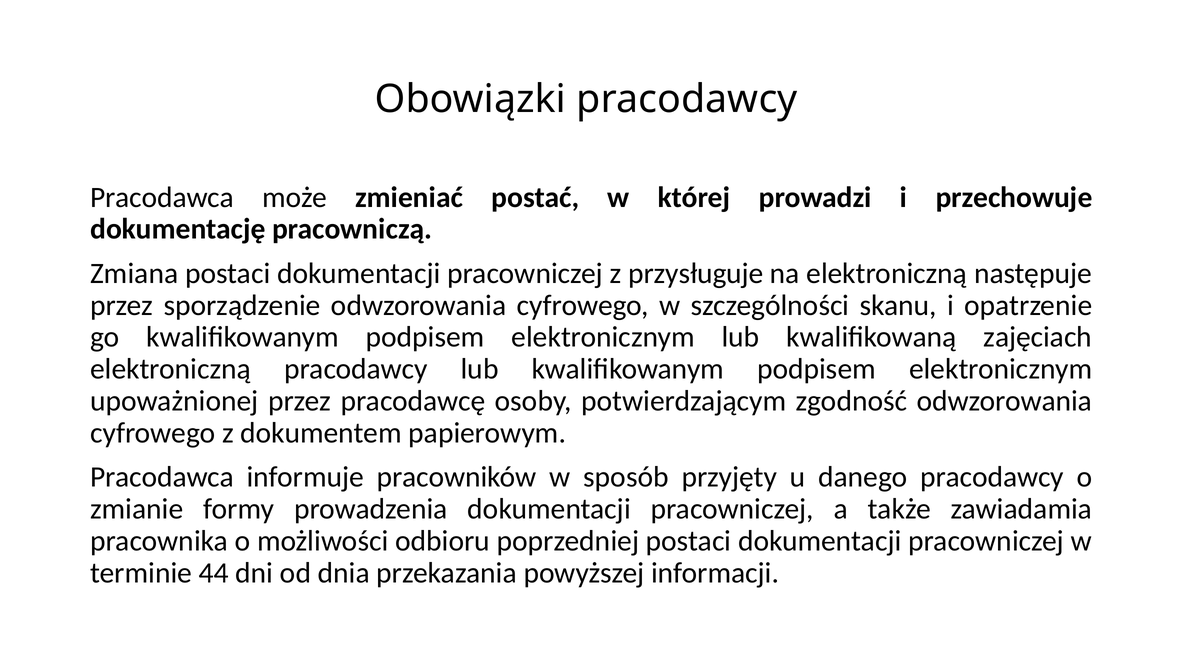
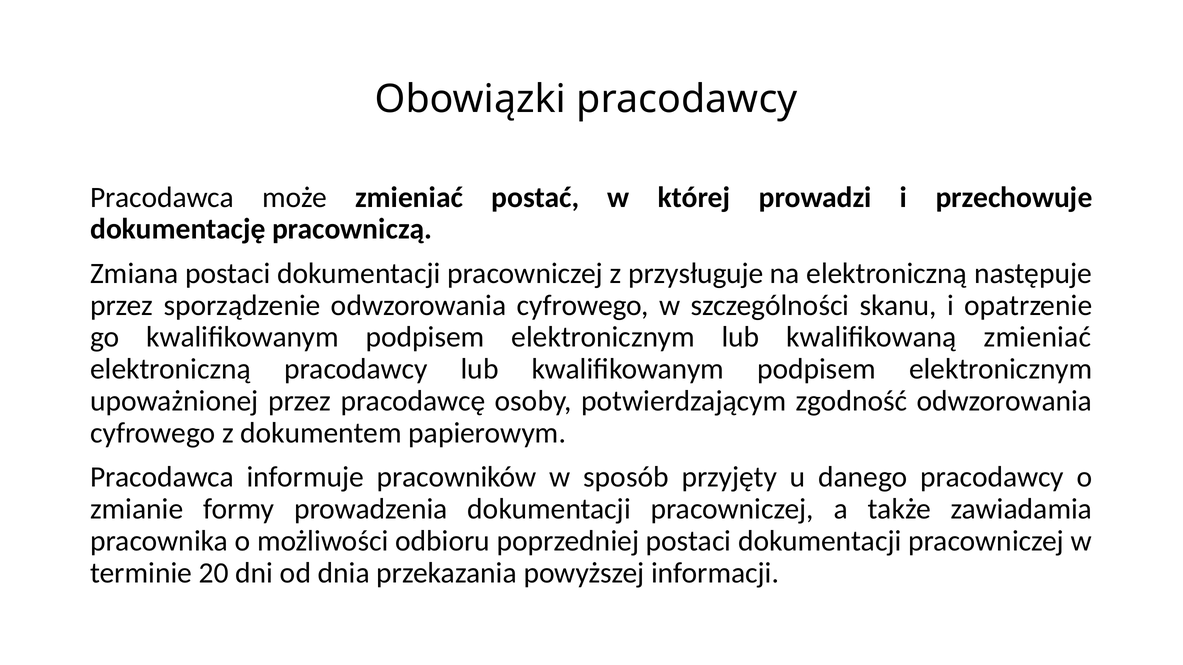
kwalifikowaną zajęciach: zajęciach -> zmieniać (1038, 337)
44: 44 -> 20 (214, 573)
